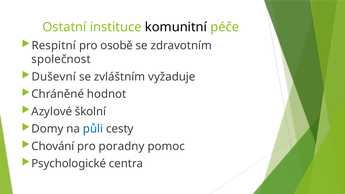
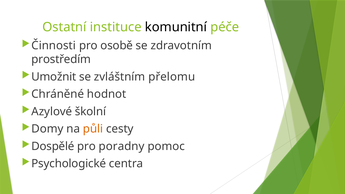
Respitní: Respitní -> Činnosti (54, 46)
společnost: společnost -> prostředím (61, 59)
Duševní: Duševní -> Umožnit (54, 77)
vyžaduje: vyžaduje -> přelomu (172, 77)
půli colour: blue -> orange (93, 129)
Chování: Chování -> Dospělé (53, 146)
